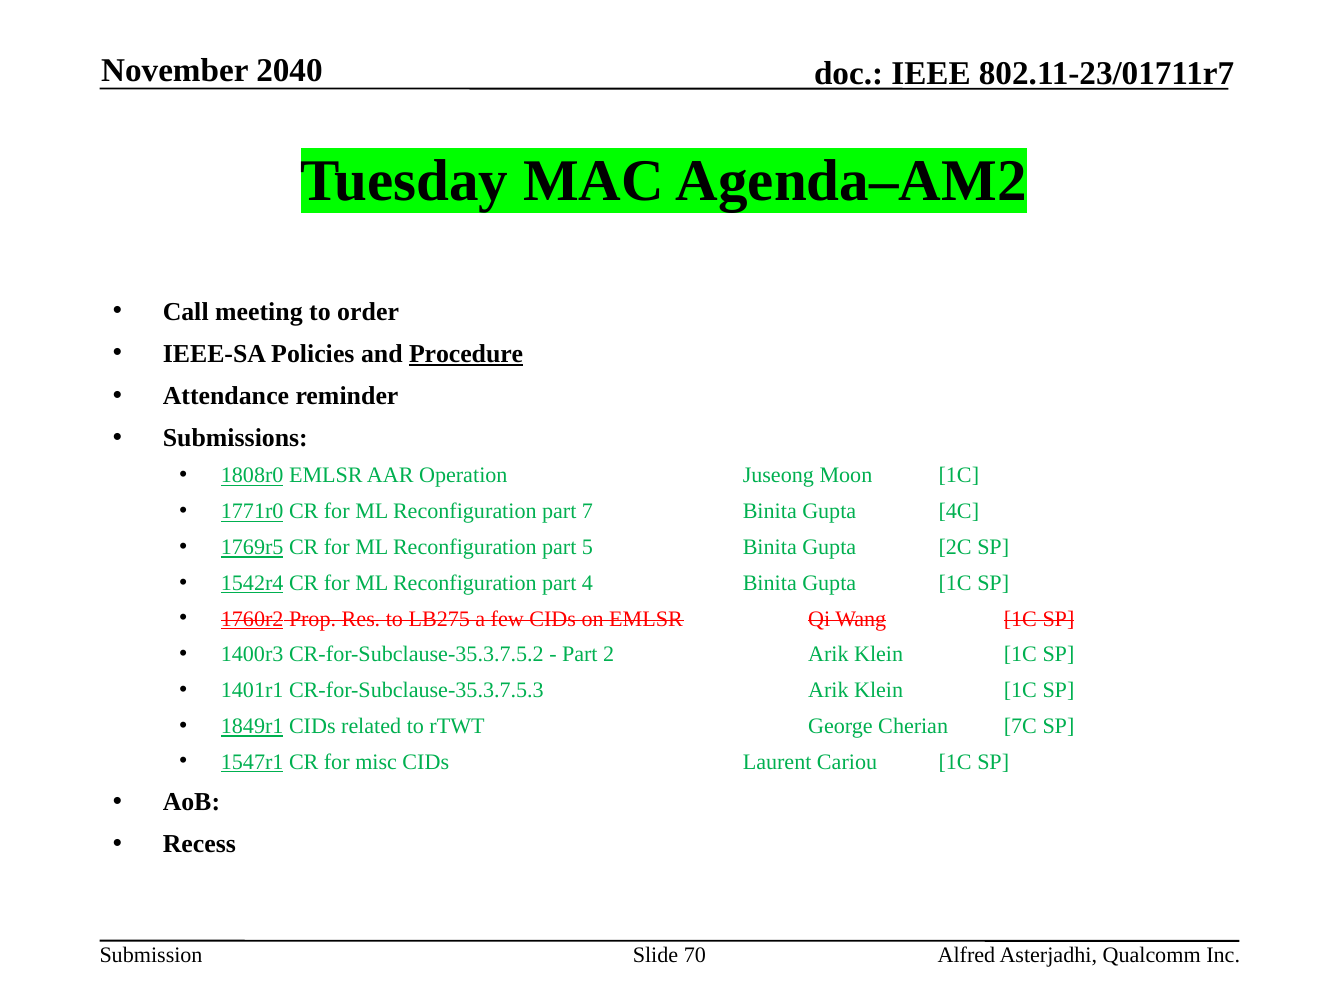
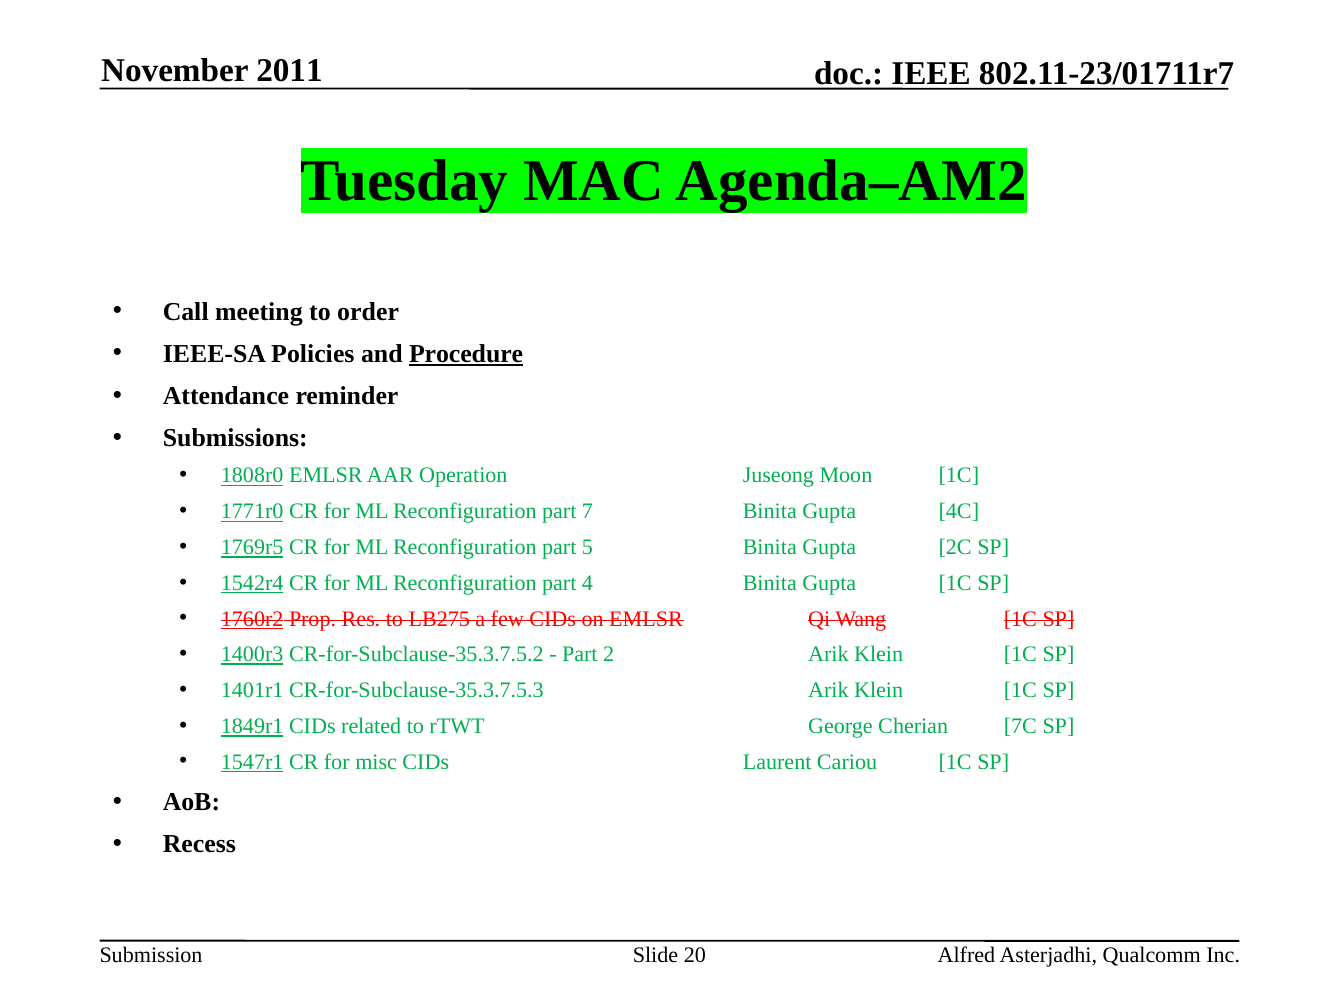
2040: 2040 -> 2011 (290, 70)
1400r3 underline: none -> present (252, 655)
70: 70 -> 20 (695, 955)
